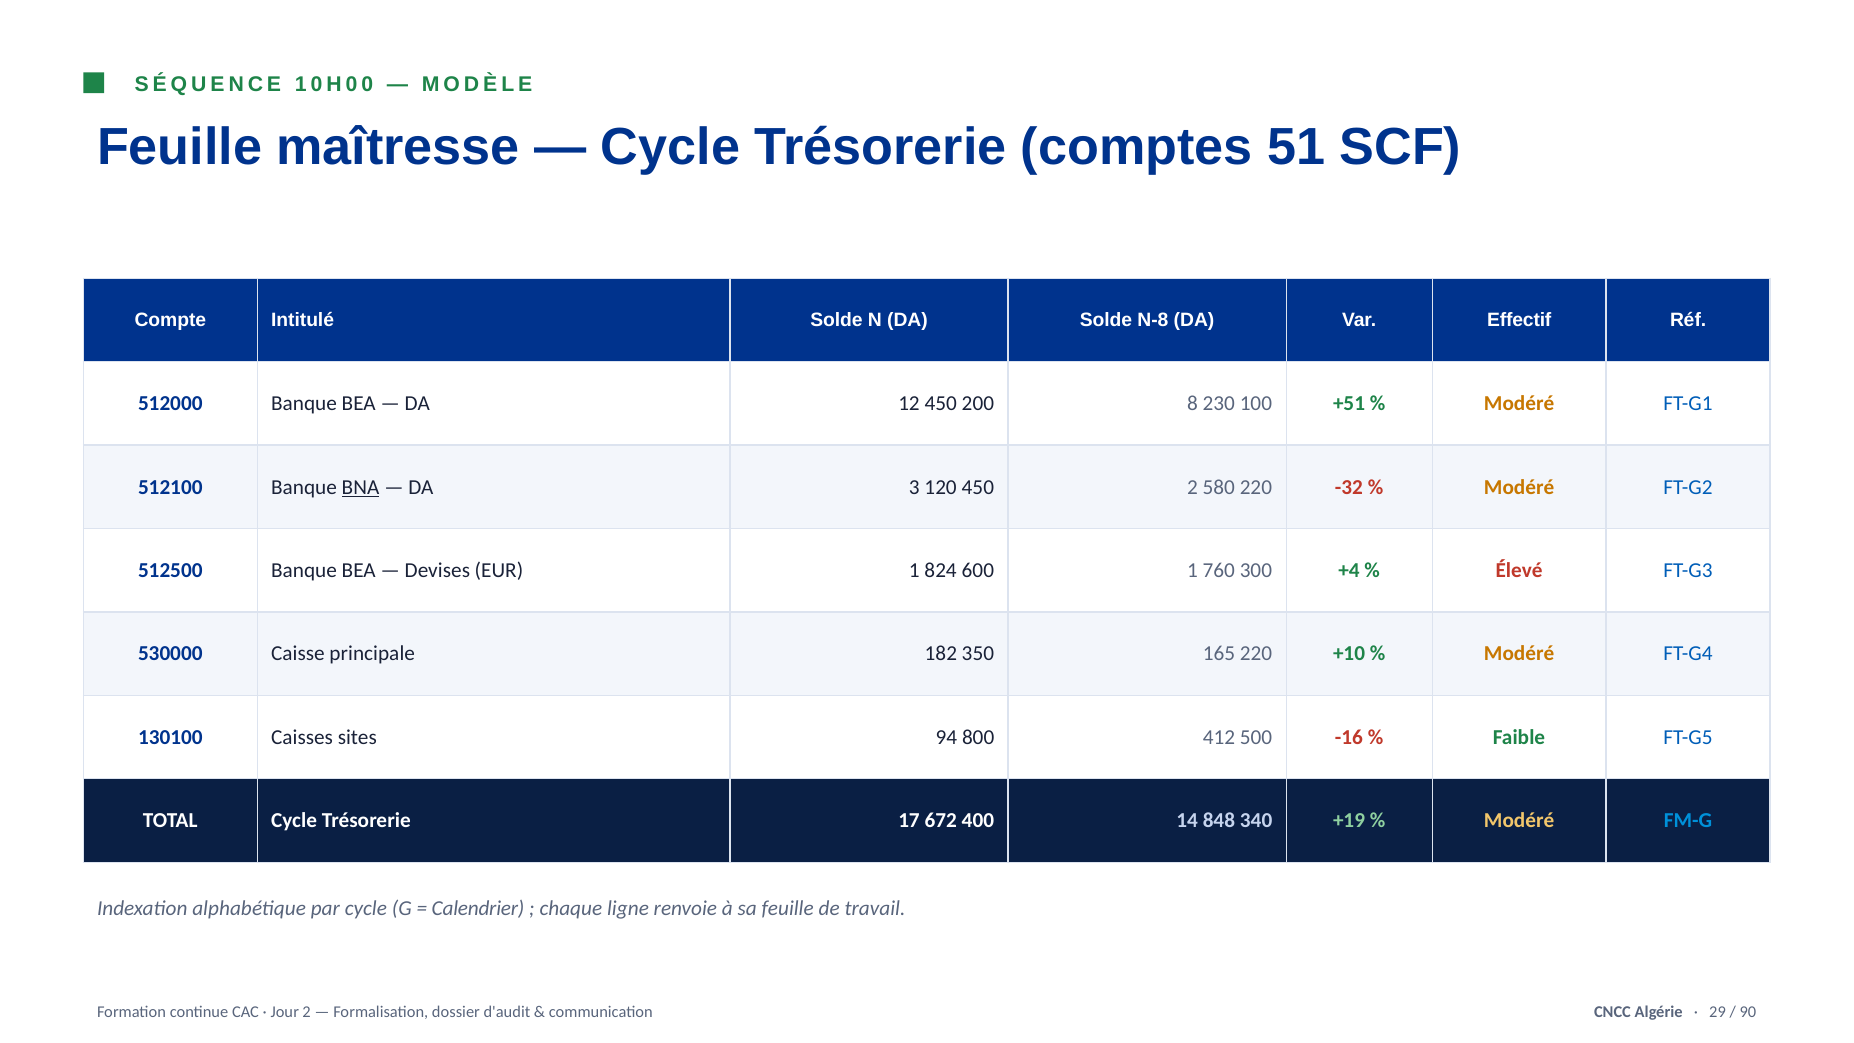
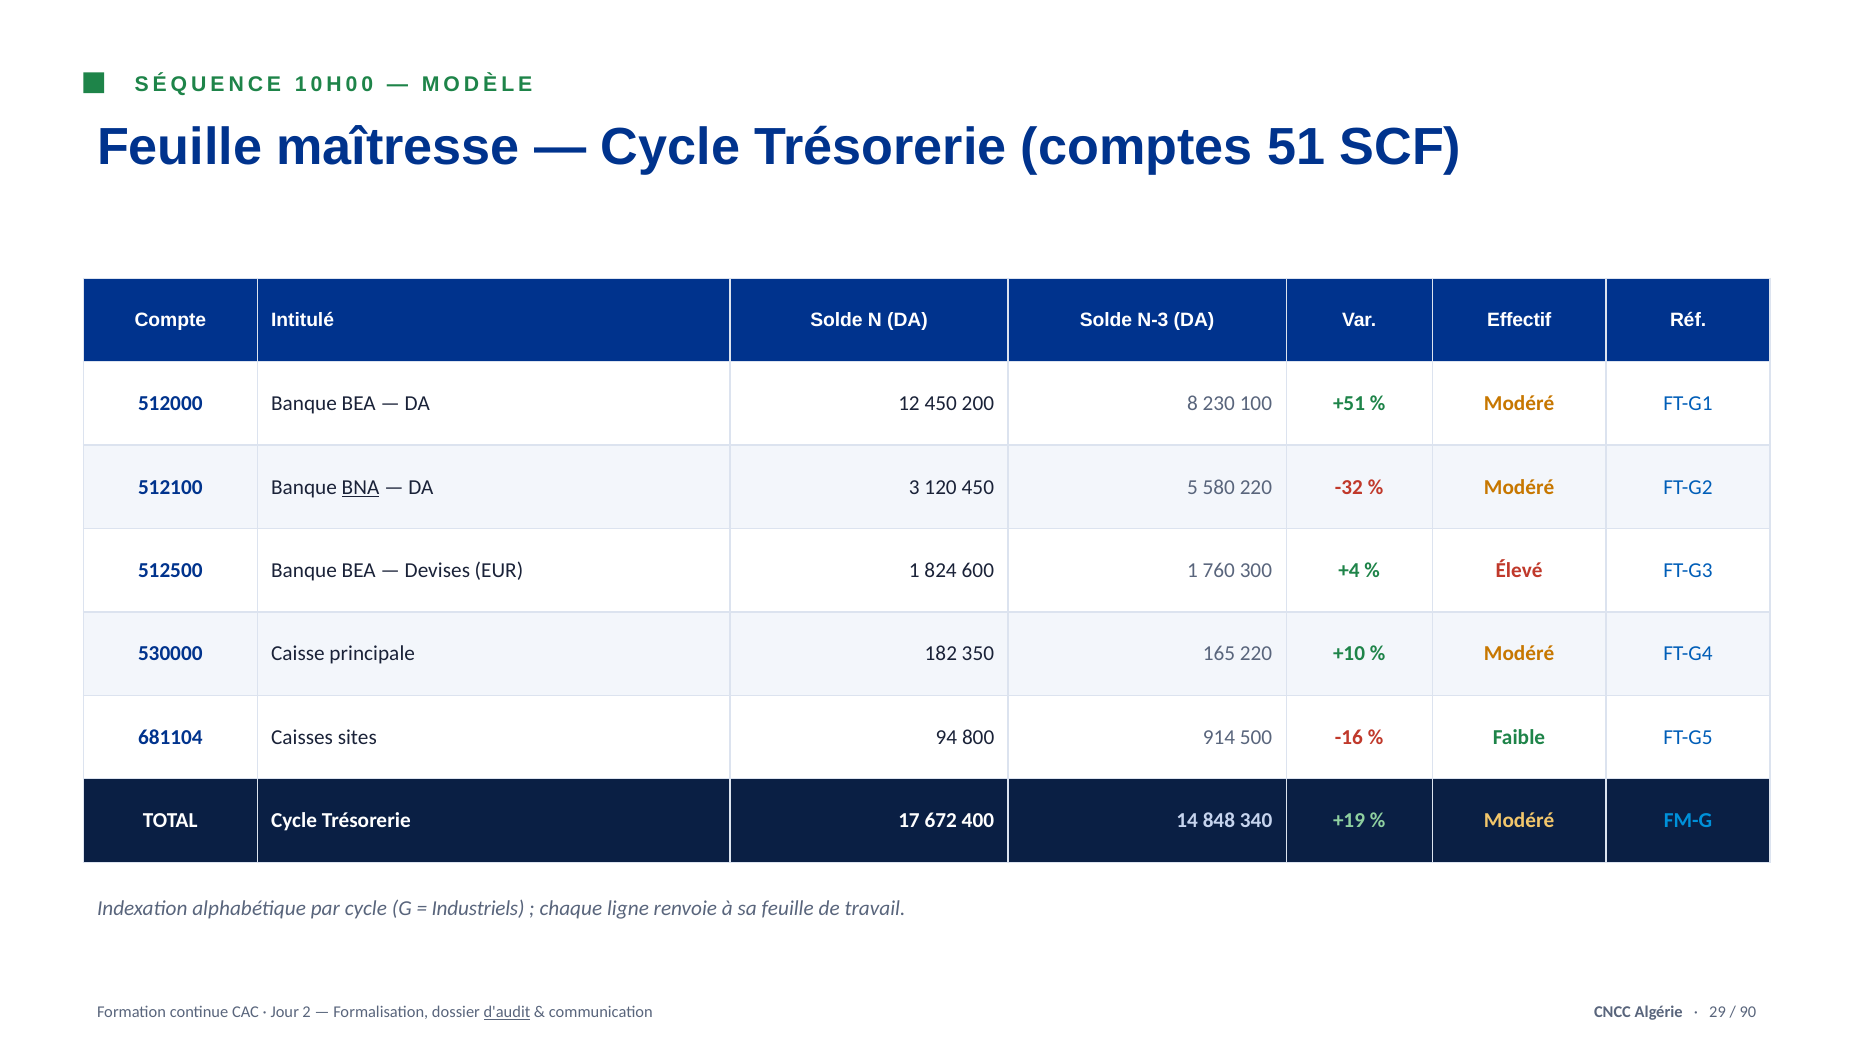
N-8: N-8 -> N-3 (1153, 320)
450 2: 2 -> 5 (1192, 487)
130100: 130100 -> 681104 (170, 737)
412: 412 -> 914 (1219, 737)
Calendrier: Calendrier -> Industriels (478, 909)
d'audit underline: none -> present (507, 1012)
